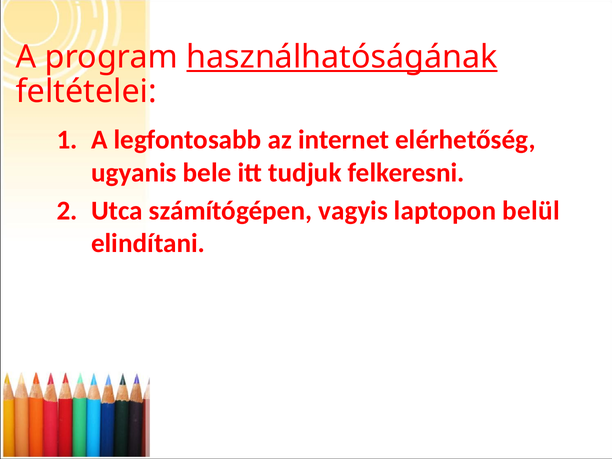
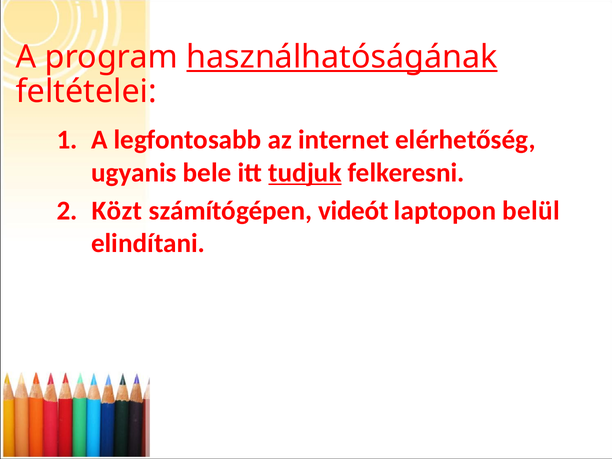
tudjuk underline: none -> present (305, 173)
Utca: Utca -> Közt (117, 211)
vagyis: vagyis -> videót (353, 211)
